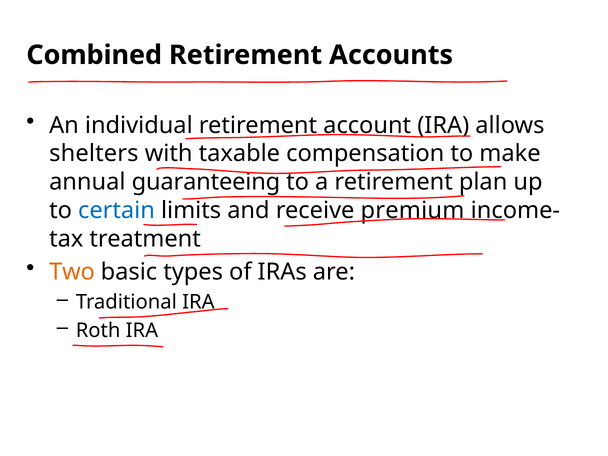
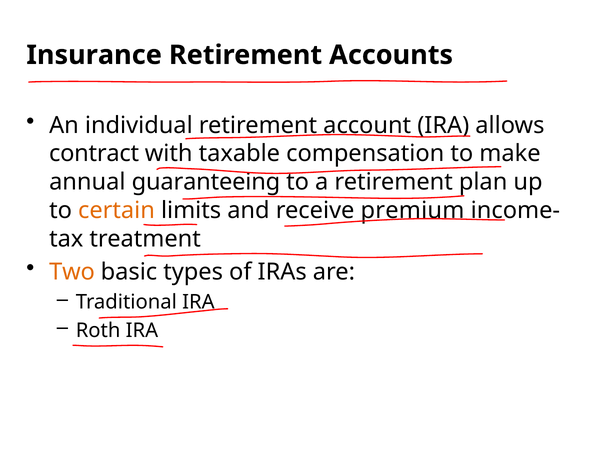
Combined: Combined -> Insurance (94, 55)
shelters: shelters -> contract (94, 154)
certain colour: blue -> orange (116, 210)
